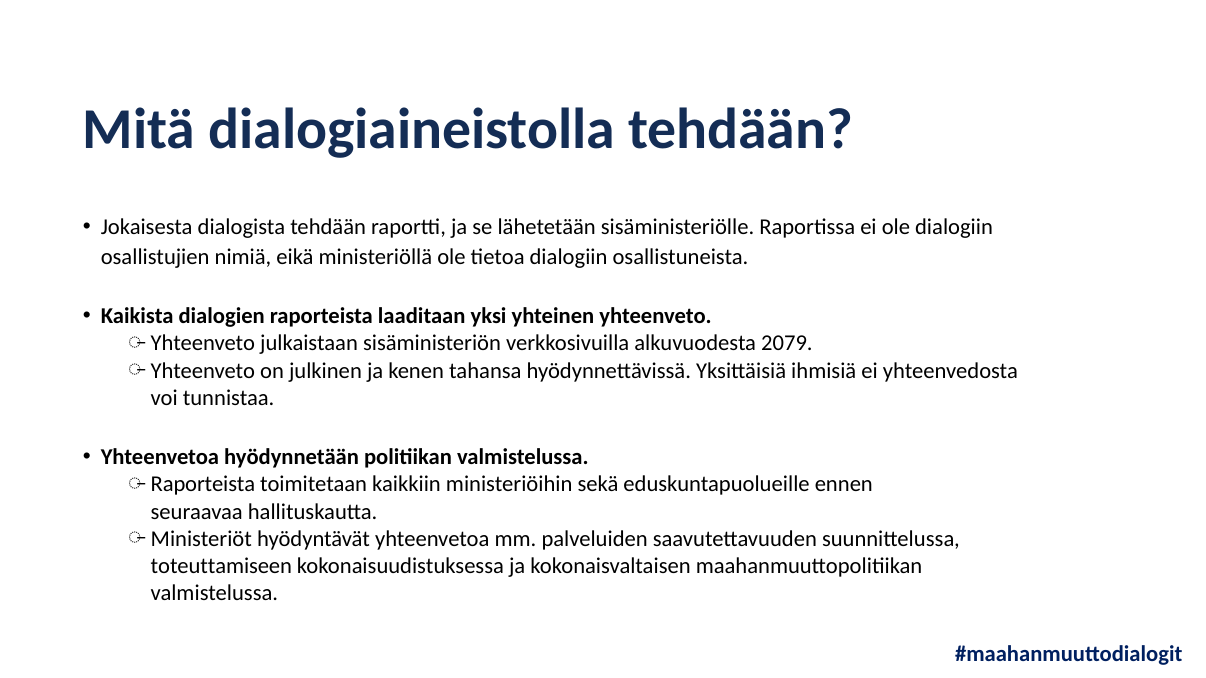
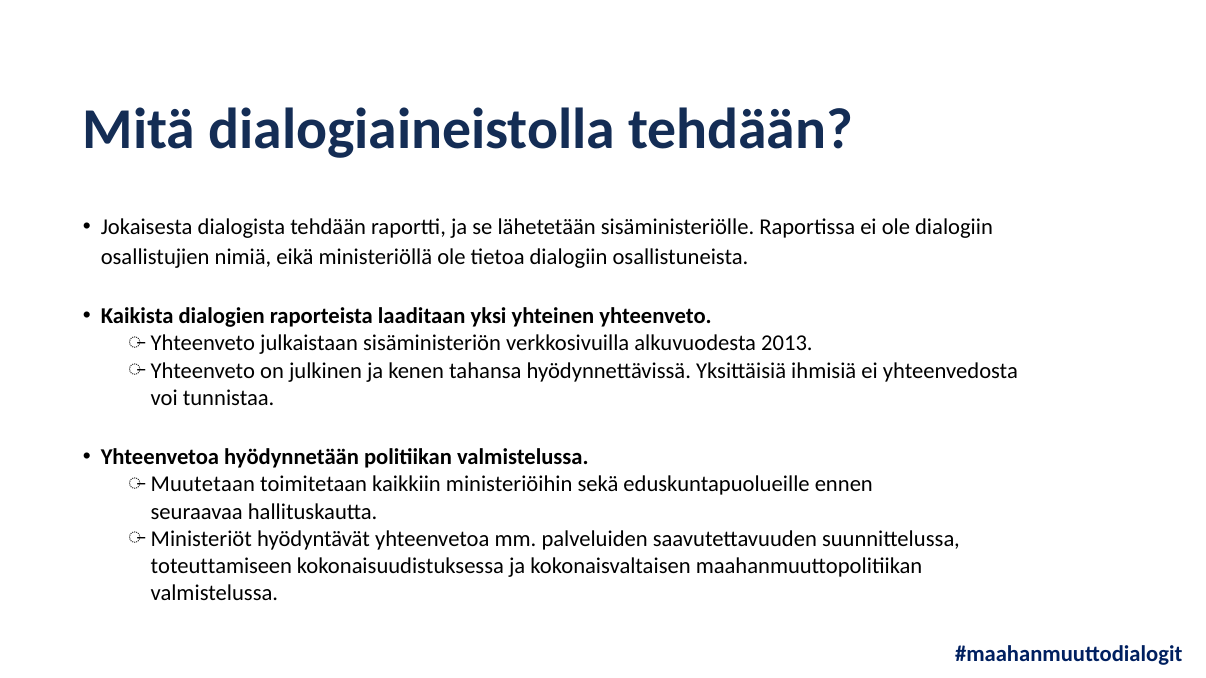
2079: 2079 -> 2013 (787, 344)
Raporteista: Raporteista -> Muutetaan (203, 485)
